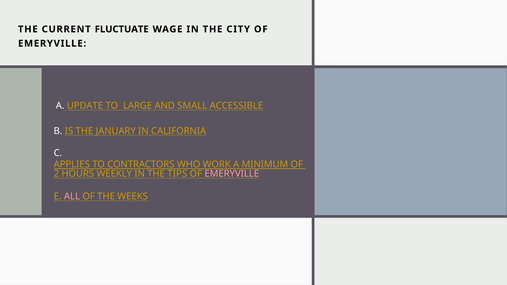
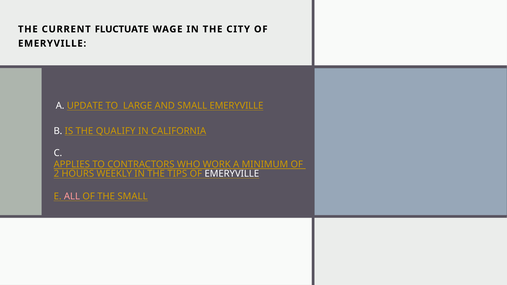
SMALL ACCESSIBLE: ACCESSIBLE -> EMERYVILLE (236, 106)
JANUARY: JANUARY -> QUALIFY (116, 131)
EMERYVILLE colour: pink -> white (232, 174)
THE WEEKS: WEEKS -> SMALL (133, 197)
